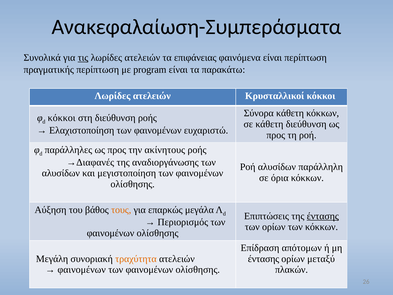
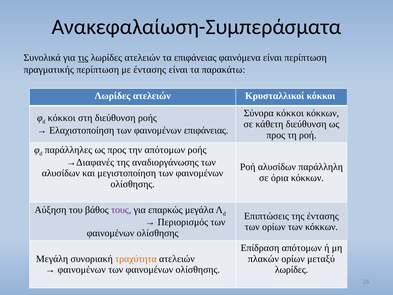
με program: program -> έντασης (150, 69)
Σύνορα κάθετη: κάθετη -> κόκκοι (290, 113)
φαινομένων ευχαριστώ: ευχαριστώ -> επιφάνειας (206, 130)
την ακίνητους: ακίνητους -> απότομων (165, 150)
τους colour: orange -> purple (121, 210)
έντασης underline: present -> none (323, 216)
έντασης: έντασης -> πλακών (263, 259)
πλακών: πλακών -> λωρίδες (292, 269)
